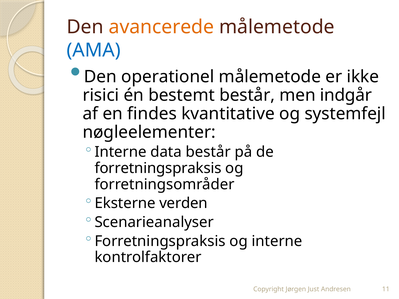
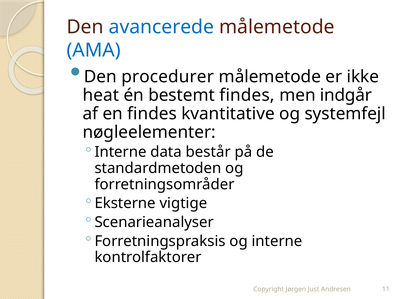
avancerede colour: orange -> blue (161, 27)
operationel: operationel -> procedurer (168, 77)
risici: risici -> heat (101, 95)
bestemt består: består -> findes (247, 95)
forretningspraksis: forretningspraksis -> standardmetoden (158, 168)
verden: verden -> vigtige (183, 203)
